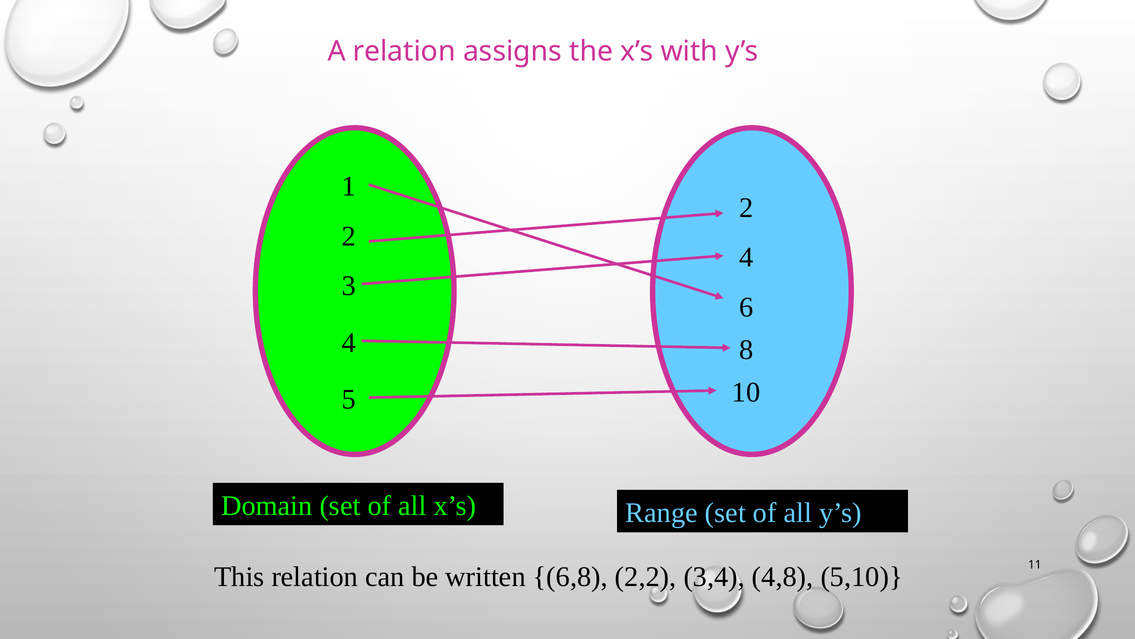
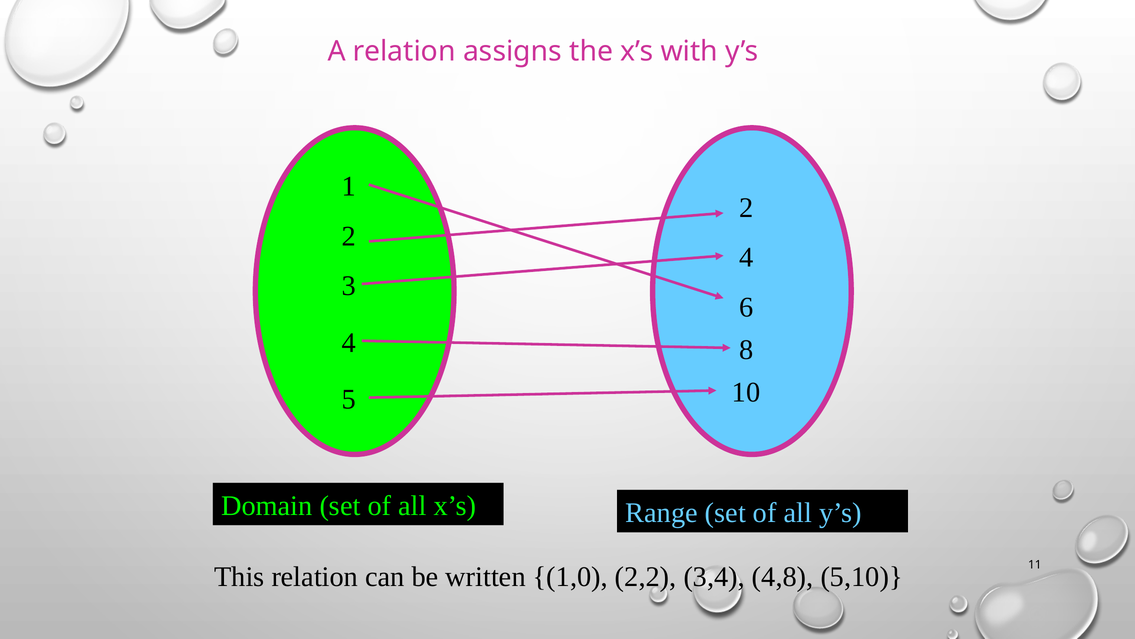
6,8: 6,8 -> 1,0 (570, 576)
